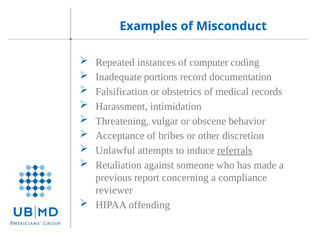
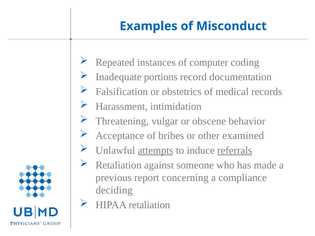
discretion: discretion -> examined (243, 136)
attempts underline: none -> present (156, 151)
reviewer: reviewer -> deciding (114, 190)
HIPAA offending: offending -> retaliation (149, 205)
